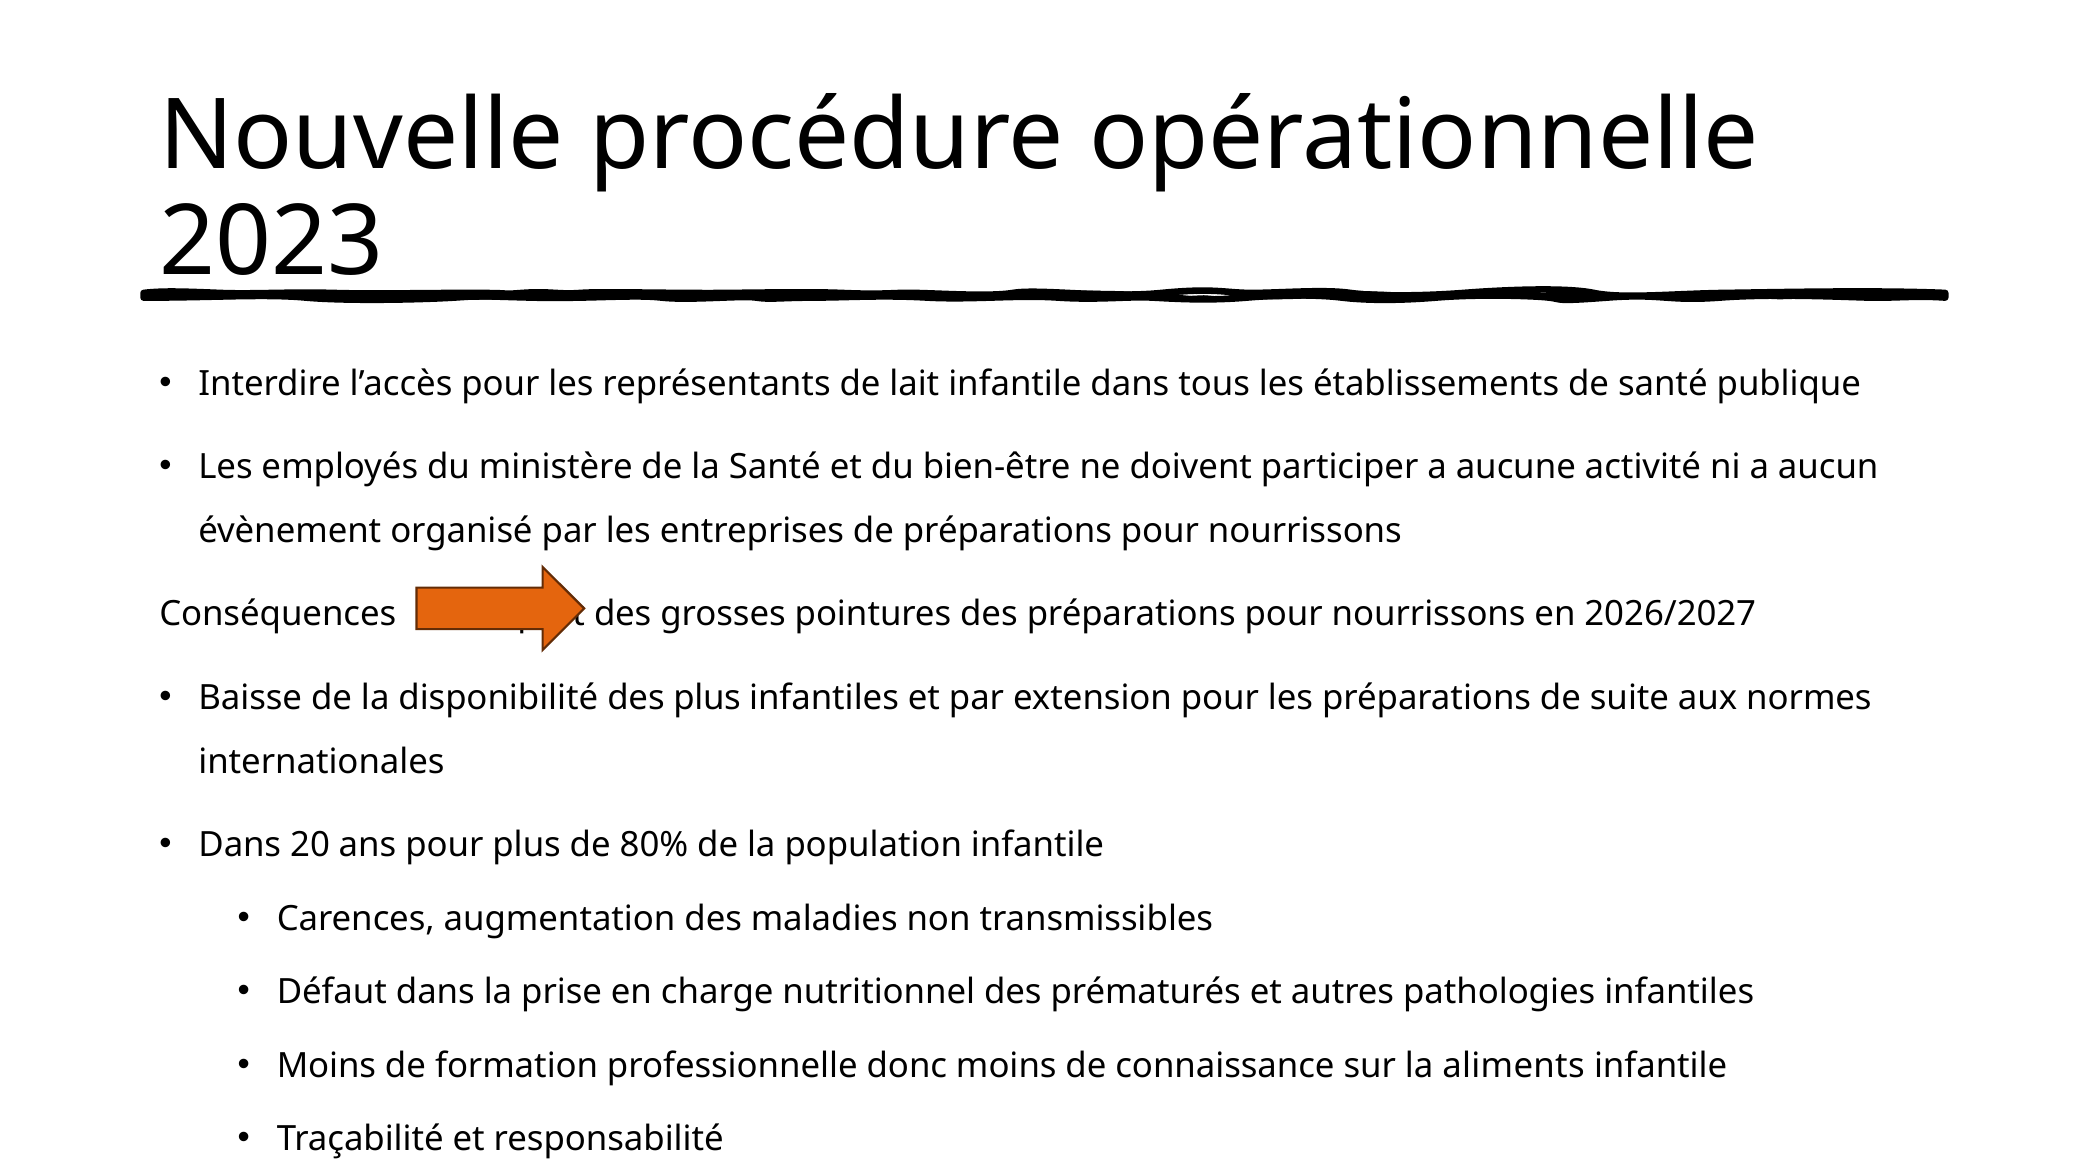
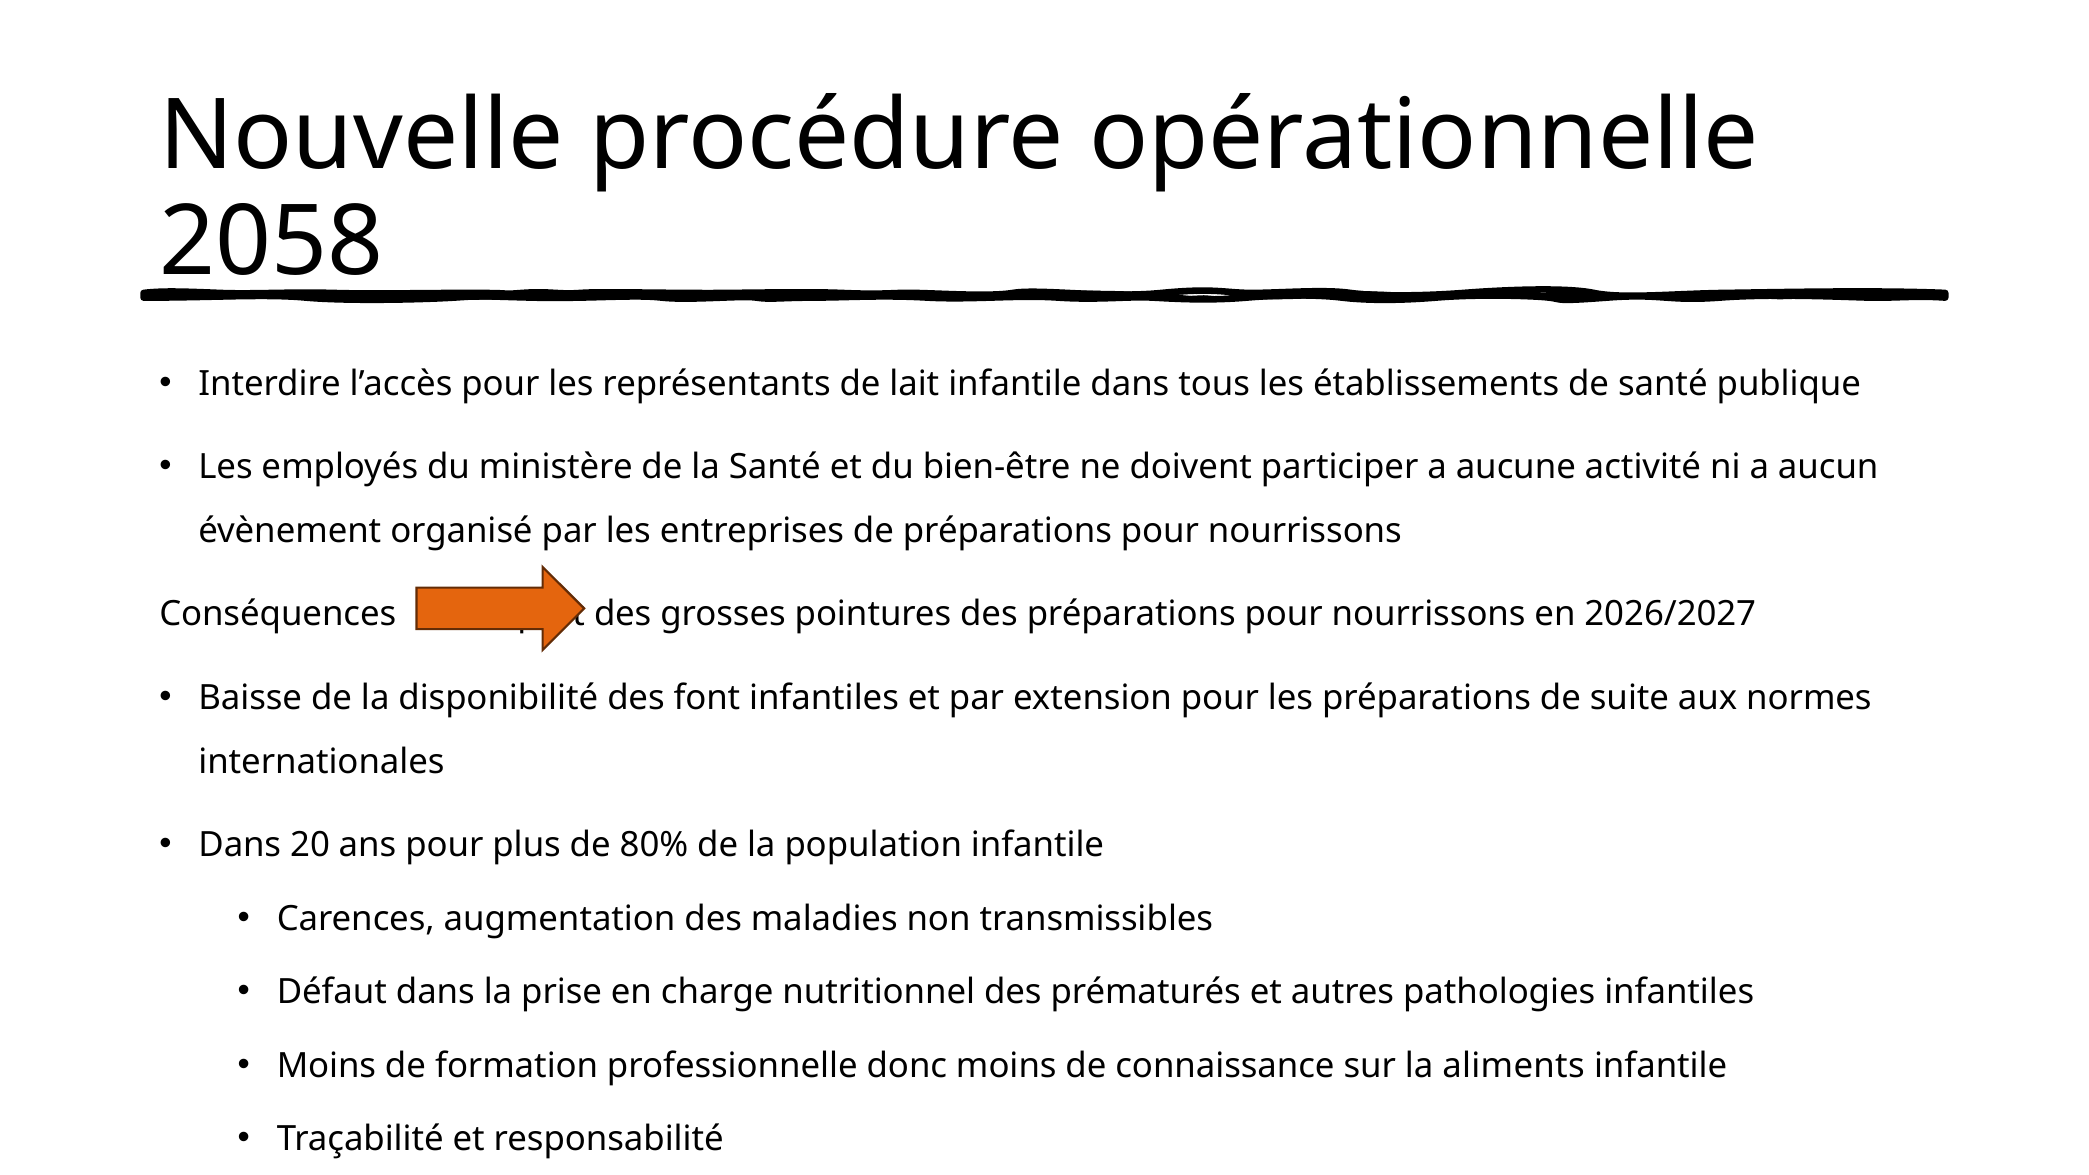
2023: 2023 -> 2058 (271, 242)
des plus: plus -> font (707, 698)
